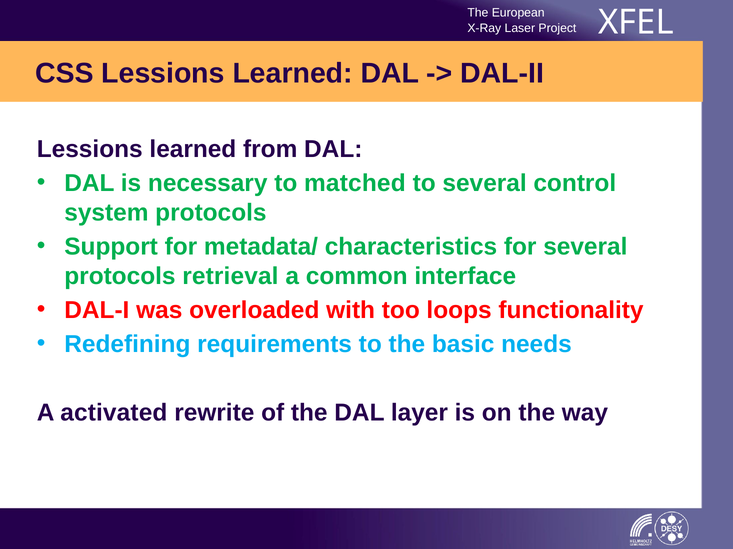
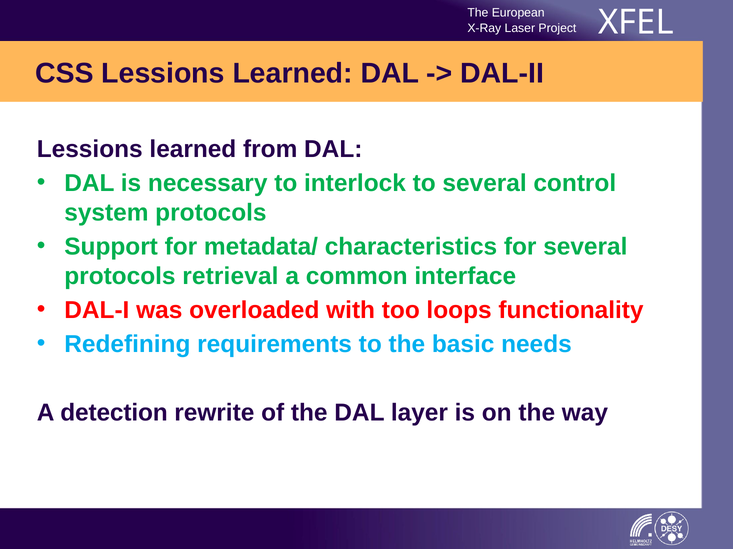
matched: matched -> interlock (355, 184)
activated: activated -> detection (114, 413)
